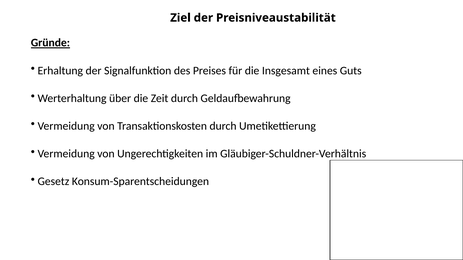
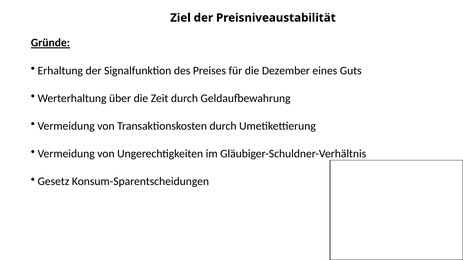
Insgesamt: Insgesamt -> Dezember (286, 71)
